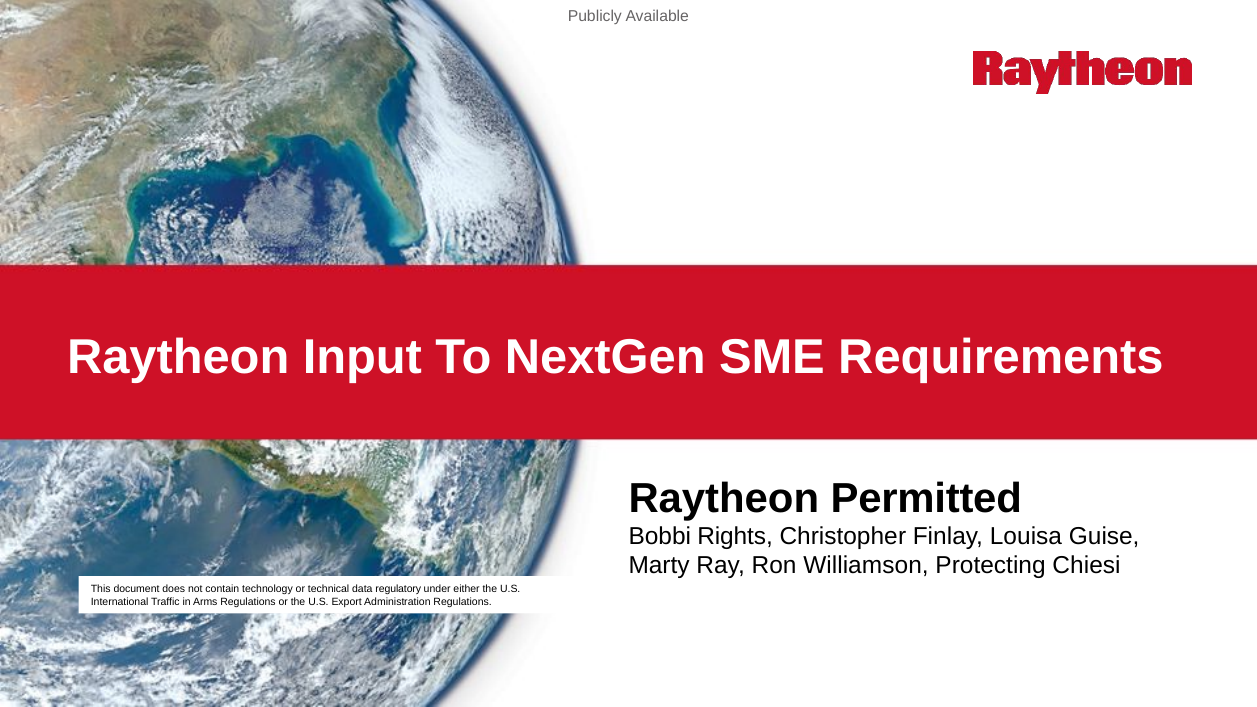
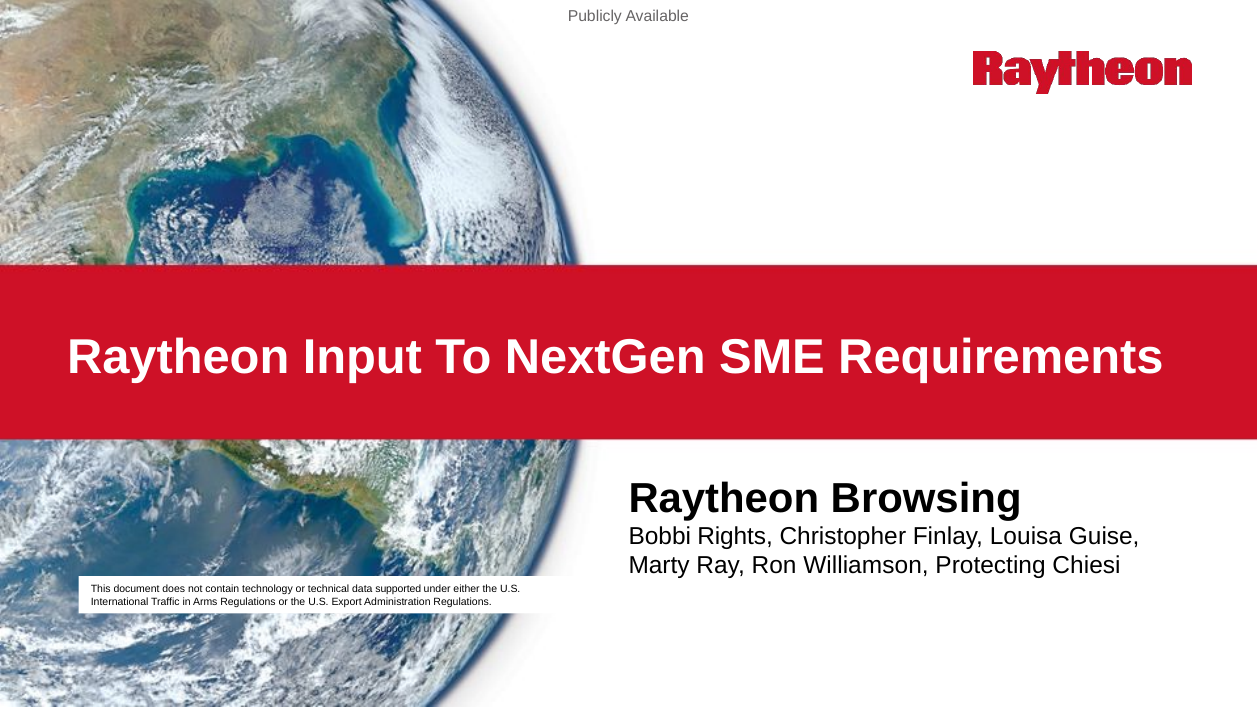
Permitted: Permitted -> Browsing (926, 499)
regulatory: regulatory -> supported (398, 589)
